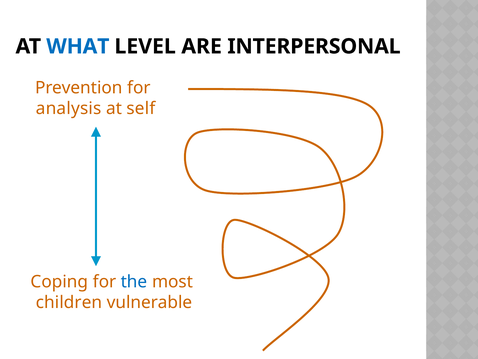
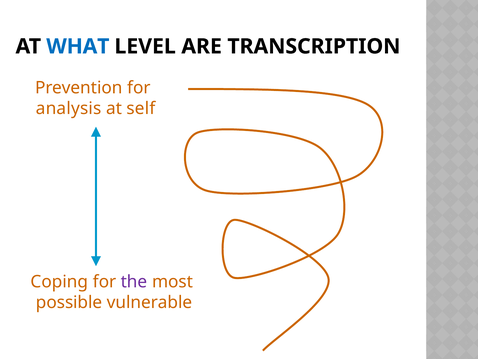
INTERPERSONAL: INTERPERSONAL -> TRANSCRIPTION (314, 46)
the colour: blue -> purple (134, 281)
children: children -> possible (69, 302)
